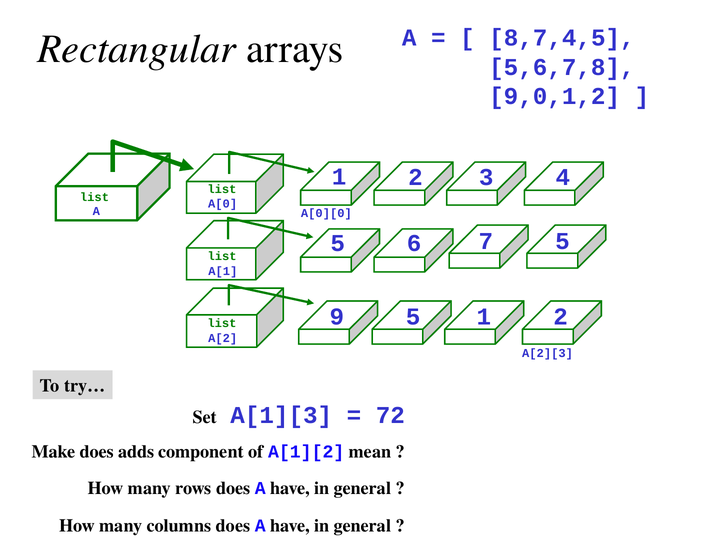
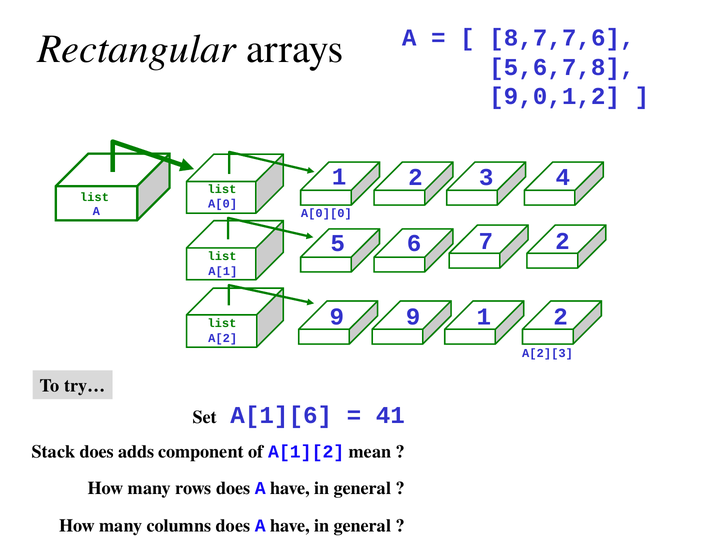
8,7,4,5: 8,7,4,5 -> 8,7,7,6 (562, 38)
7 5: 5 -> 2 (563, 242)
9 5: 5 -> 9 (413, 317)
A[1][3: A[1][3 -> A[1][6 (281, 416)
72: 72 -> 41 (390, 416)
Make: Make -> Stack (54, 452)
